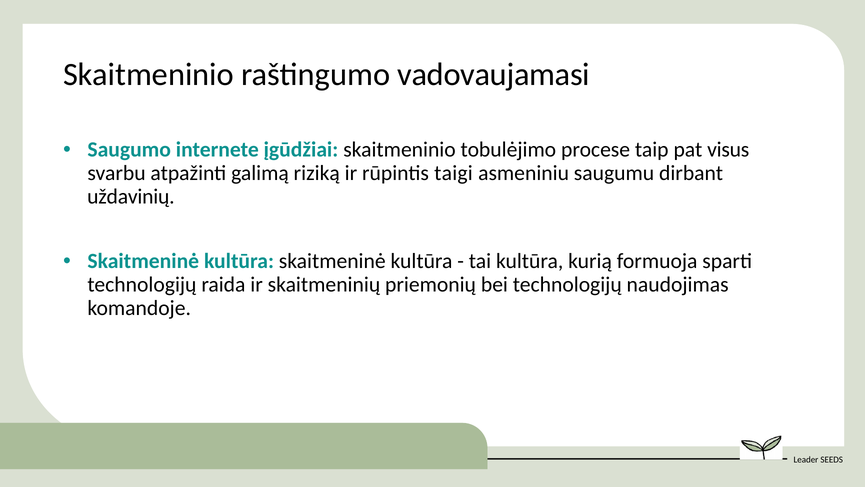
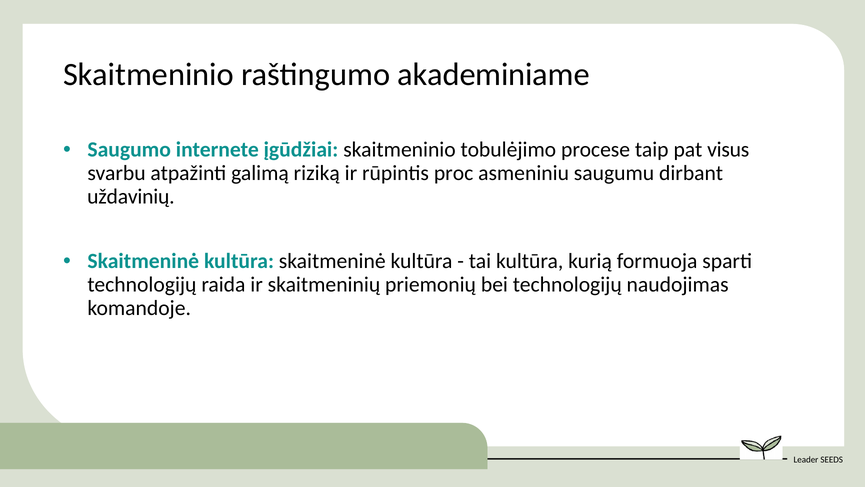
vadovaujamasi: vadovaujamasi -> akademiniame (494, 75)
taigi: taigi -> proc (454, 173)
